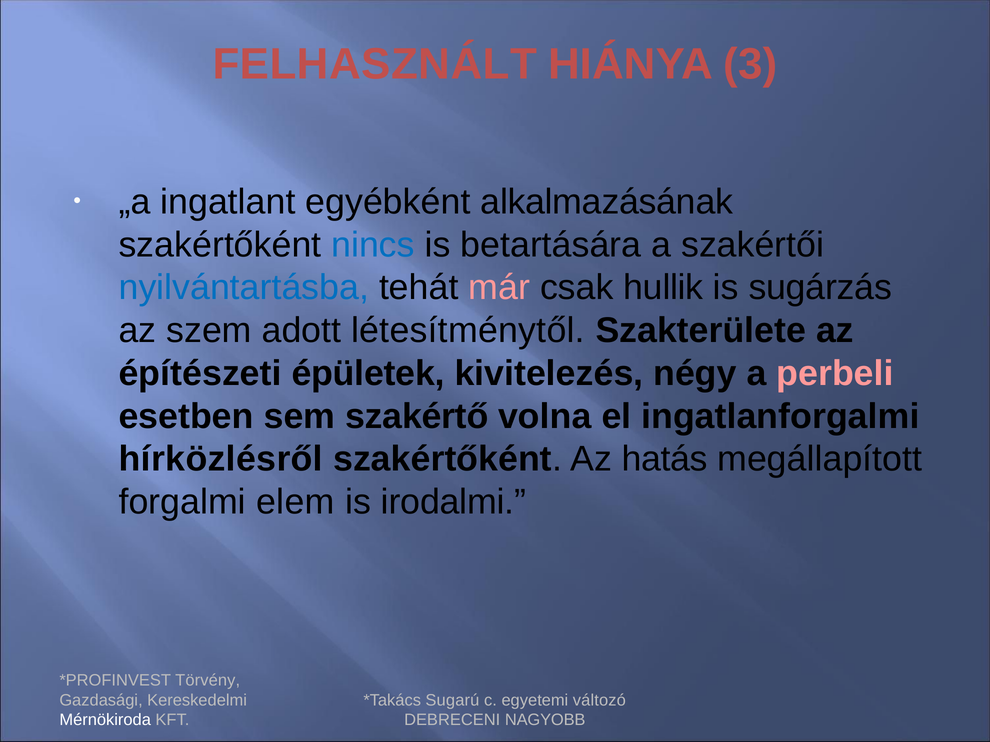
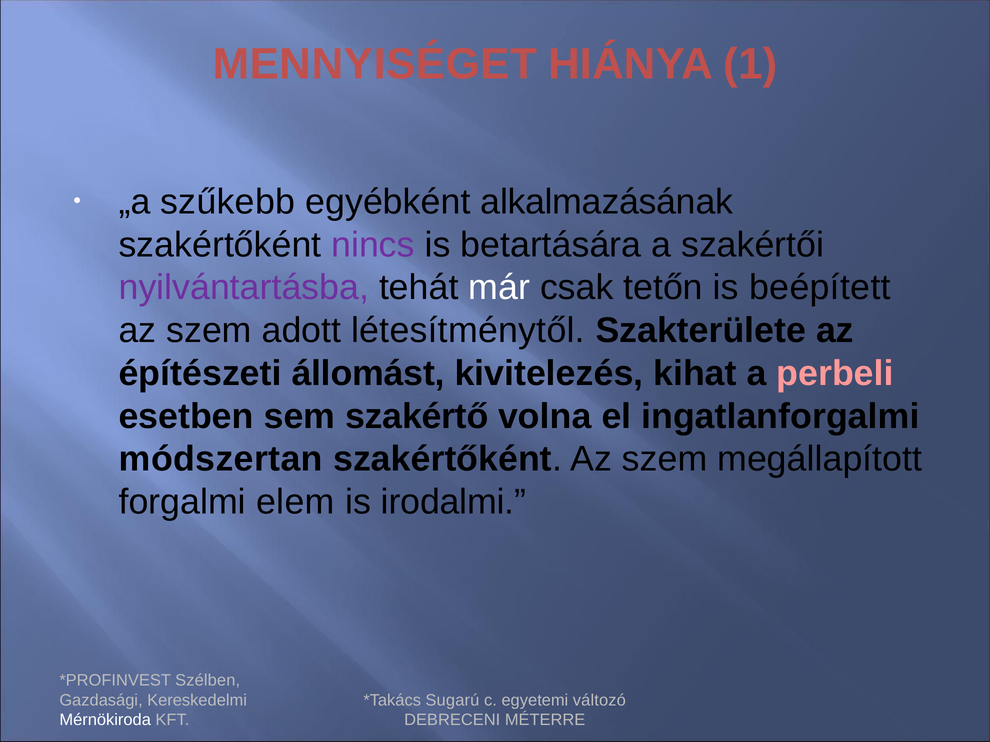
FELHASZNÁLT: FELHASZNÁLT -> MENNYISÉGET (375, 64)
3: 3 -> 1 (750, 64)
ingatlant: ingatlant -> szűkebb (228, 202)
nincs colour: blue -> purple (373, 245)
nyilvántartásba colour: blue -> purple (244, 288)
már colour: pink -> white (499, 288)
hullik: hullik -> tetőn (663, 288)
sugárzás: sugárzás -> beépített (820, 288)
épületek: épületek -> állomást (368, 374)
négy: négy -> kihat (695, 374)
hírközlésről: hírközlésről -> módszertan (221, 459)
szakértőként Az hatás: hatás -> szem (665, 459)
Törvény: Törvény -> Szélben (208, 681)
NAGYOBB: NAGYOBB -> MÉTERRE (545, 720)
